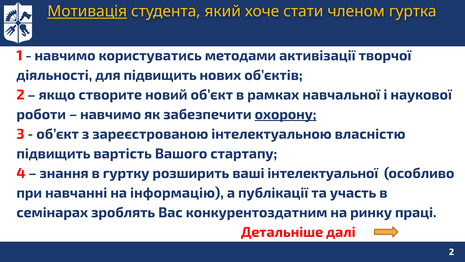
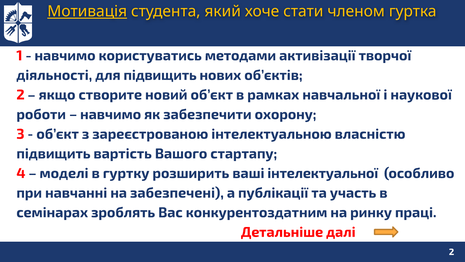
охорону underline: present -> none (285, 114)
знання: знання -> моделі (64, 173)
інформацію: інформацію -> забезпечені (177, 193)
